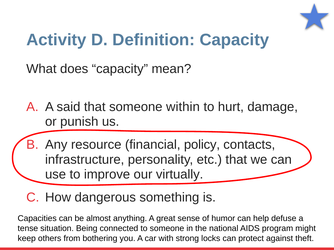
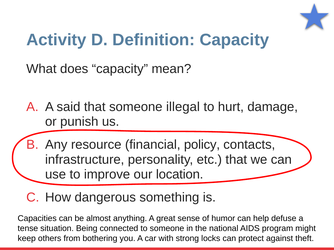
within: within -> illegal (183, 107)
virtually: virtually -> location (180, 175)
